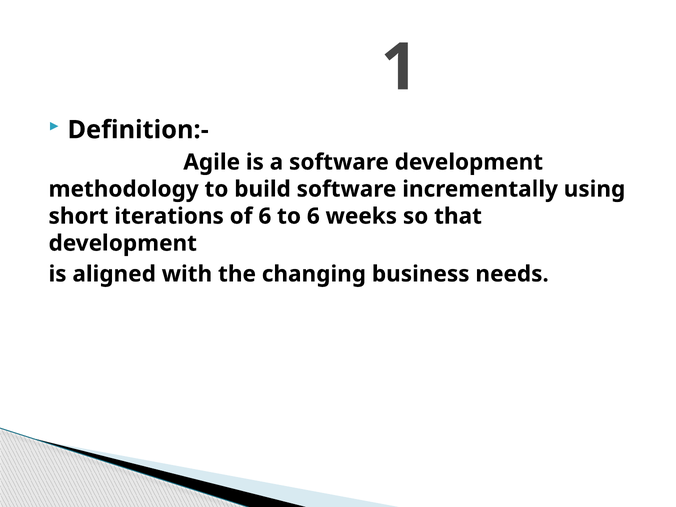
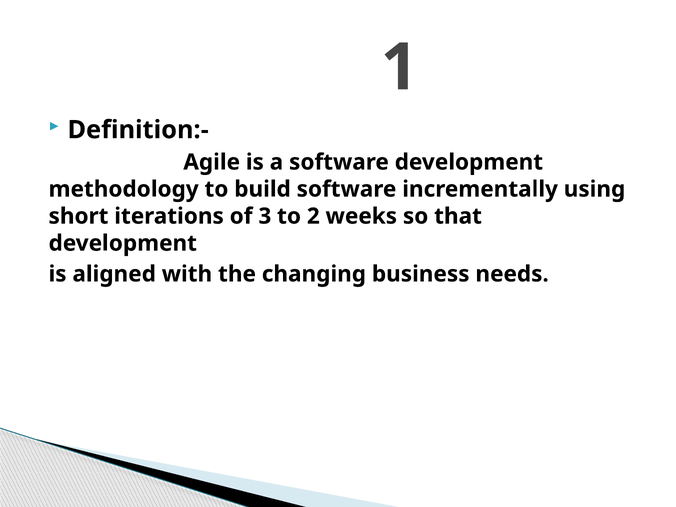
of 6: 6 -> 3 (265, 216)
to 6: 6 -> 2 (313, 216)
